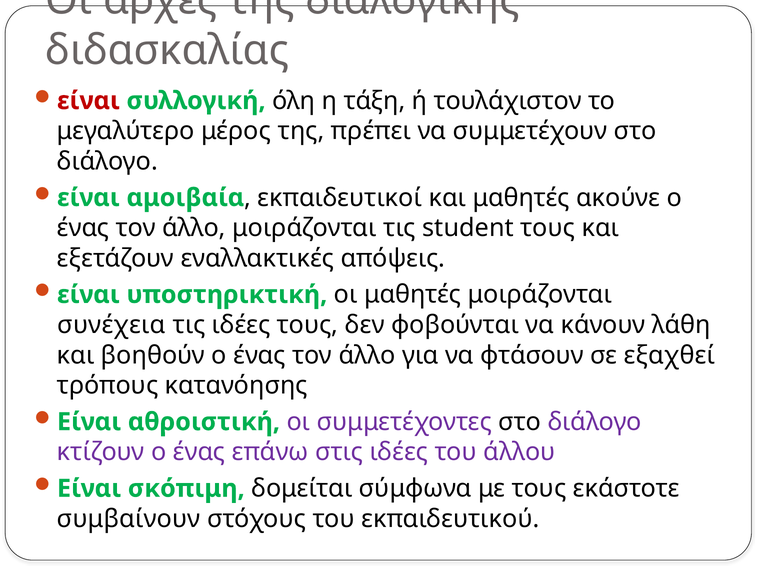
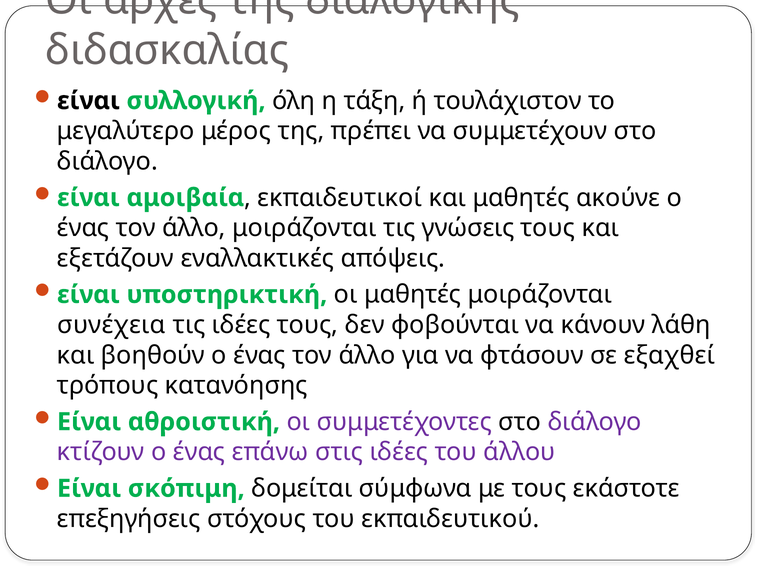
είναι colour: red -> black (88, 101)
student: student -> γνώσεις (468, 228)
συμβαίνουν: συμβαίνουν -> επεξηγήσεις (129, 519)
